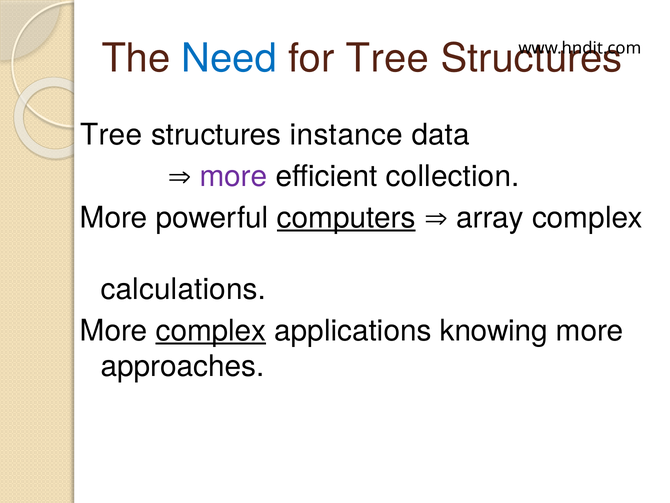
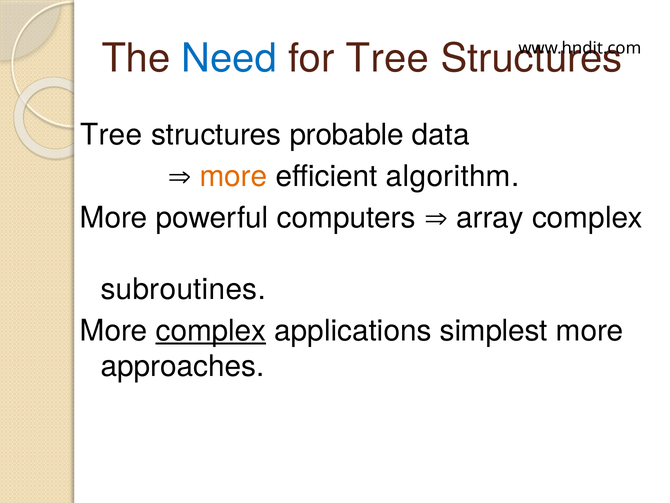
instance: instance -> probable (347, 135)
more colour: purple -> orange (234, 176)
collection: collection -> algorithm (453, 176)
computers underline: present -> none (346, 218)
calculations: calculations -> subroutines (183, 289)
knowing: knowing -> simplest (494, 330)
